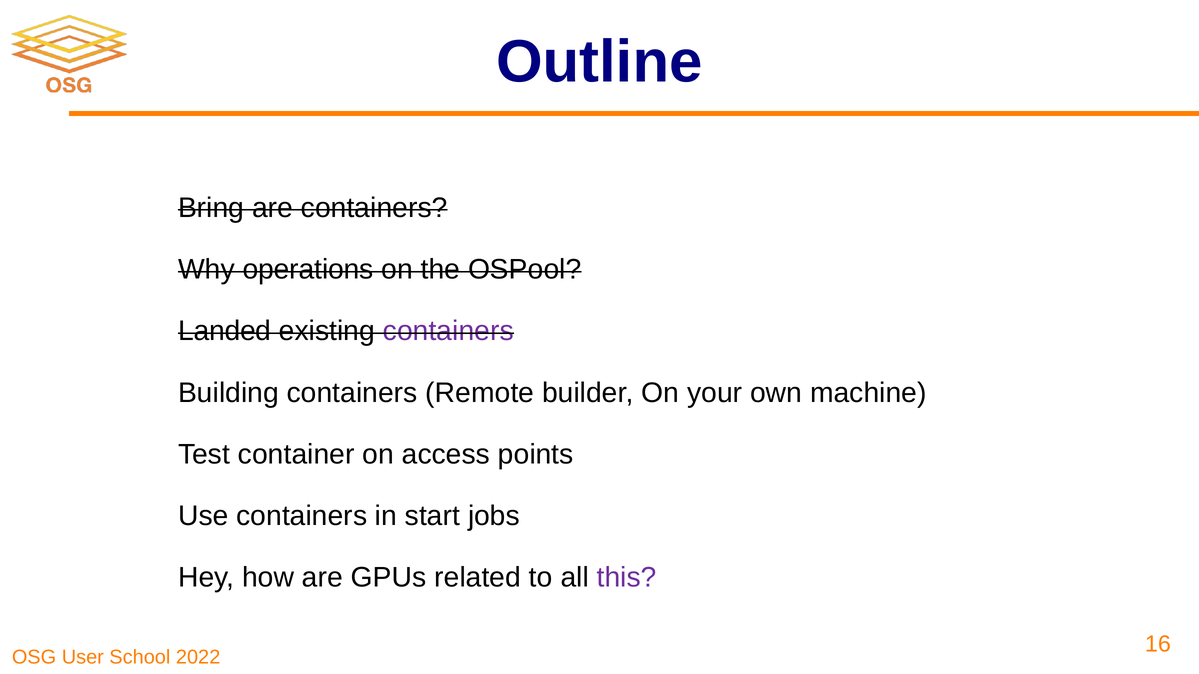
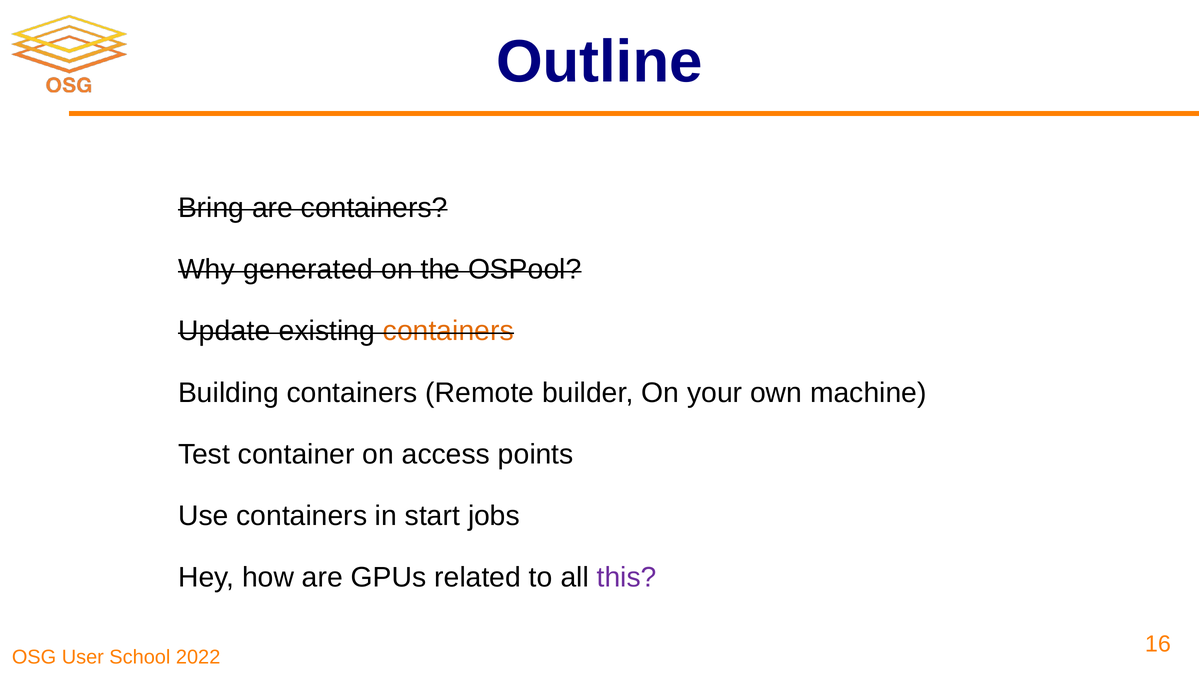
operations: operations -> generated (308, 270)
Landed: Landed -> Update (224, 331)
containers colour: purple -> orange (448, 331)
